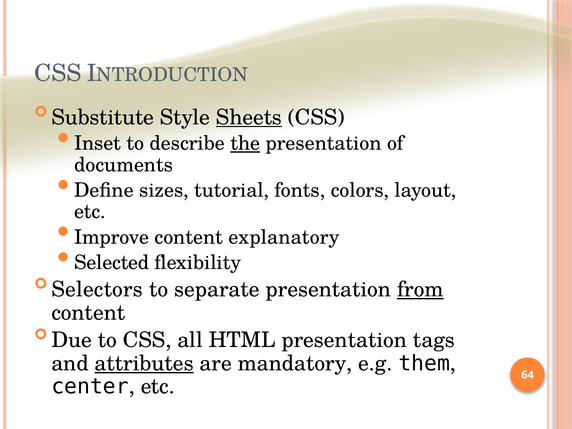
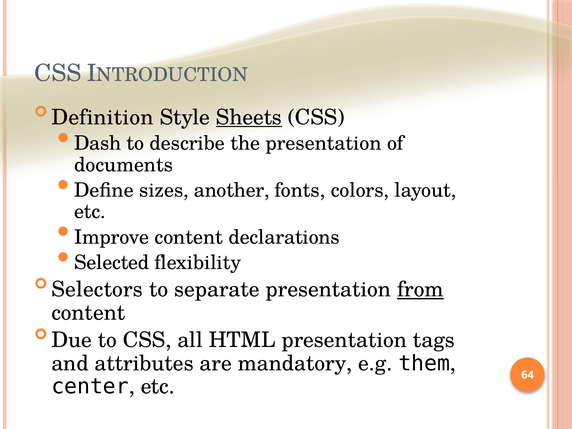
Substitute: Substitute -> Definition (103, 117)
Inset: Inset -> Dash (98, 143)
the underline: present -> none (245, 143)
tutorial: tutorial -> another (232, 190)
explanatory: explanatory -> declarations (284, 237)
attributes underline: present -> none (144, 363)
